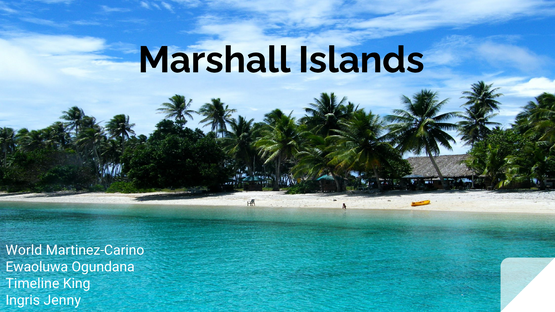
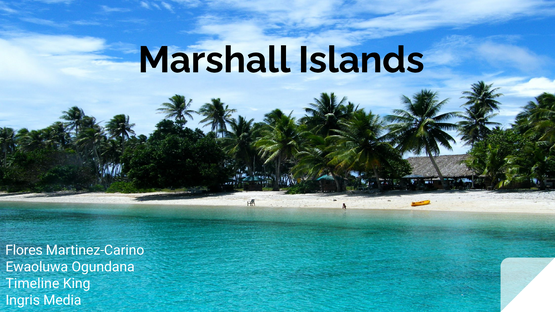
World: World -> Flores (24, 250)
Jenny: Jenny -> Media (62, 300)
